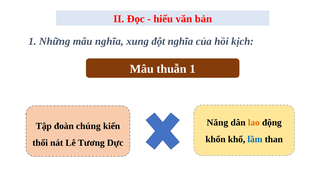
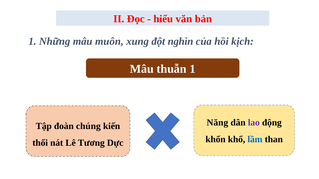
mâu nghĩa: nghĩa -> muôn (109, 41)
đột nghĩa: nghĩa -> nghìn (180, 41)
lao colour: orange -> purple (254, 123)
